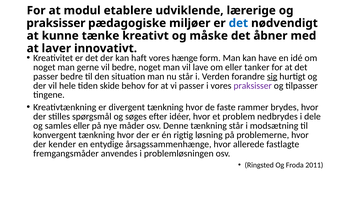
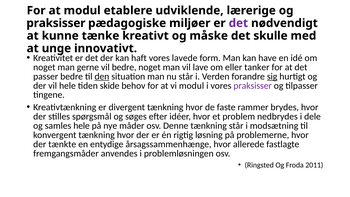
det colour: blue -> purple (238, 23)
åbner: åbner -> skulle (271, 36)
laver: laver -> unge (56, 48)
hænge: hænge -> lavede (185, 58)
den underline: none -> present (102, 76)
vi passer: passer -> modul (192, 86)
samles eller: eller -> hele (82, 126)
kender: kender -> tænkte (62, 144)
